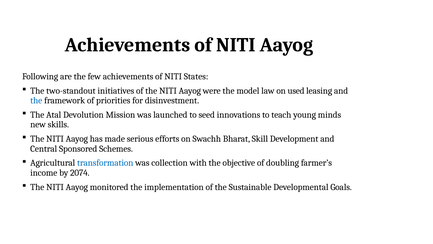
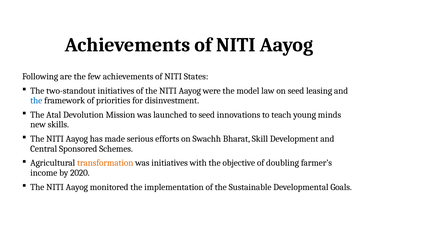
on used: used -> seed (296, 91)
transformation colour: blue -> orange (105, 163)
was collection: collection -> initiatives (170, 163)
2074: 2074 -> 2020 (80, 172)
